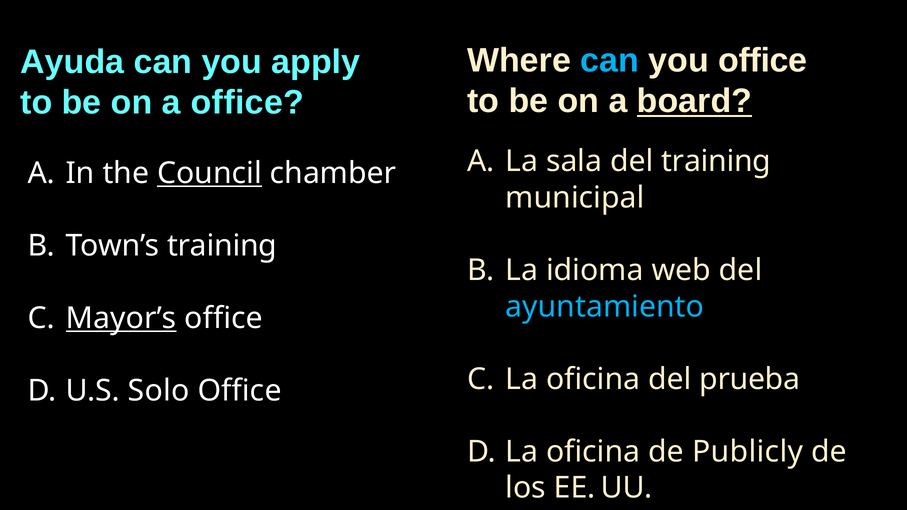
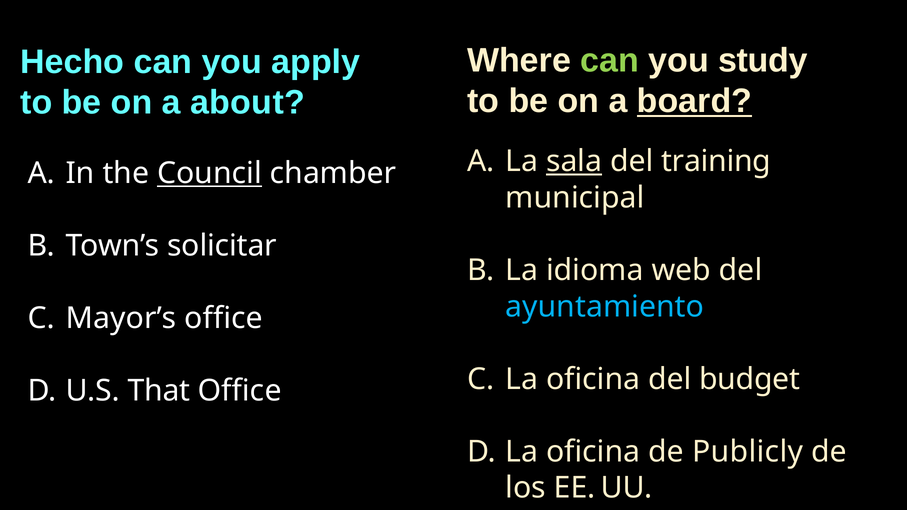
can colour: light blue -> light green (610, 60)
you office: office -> study (763, 60)
Ayuda: Ayuda -> Hecho (72, 62)
a office: office -> about (248, 103)
sala underline: none -> present (574, 162)
Town’s training: training -> solicitar (222, 246)
Mayor’s underline: present -> none (121, 318)
prueba: prueba -> budget (750, 379)
Solo: Solo -> That (159, 391)
